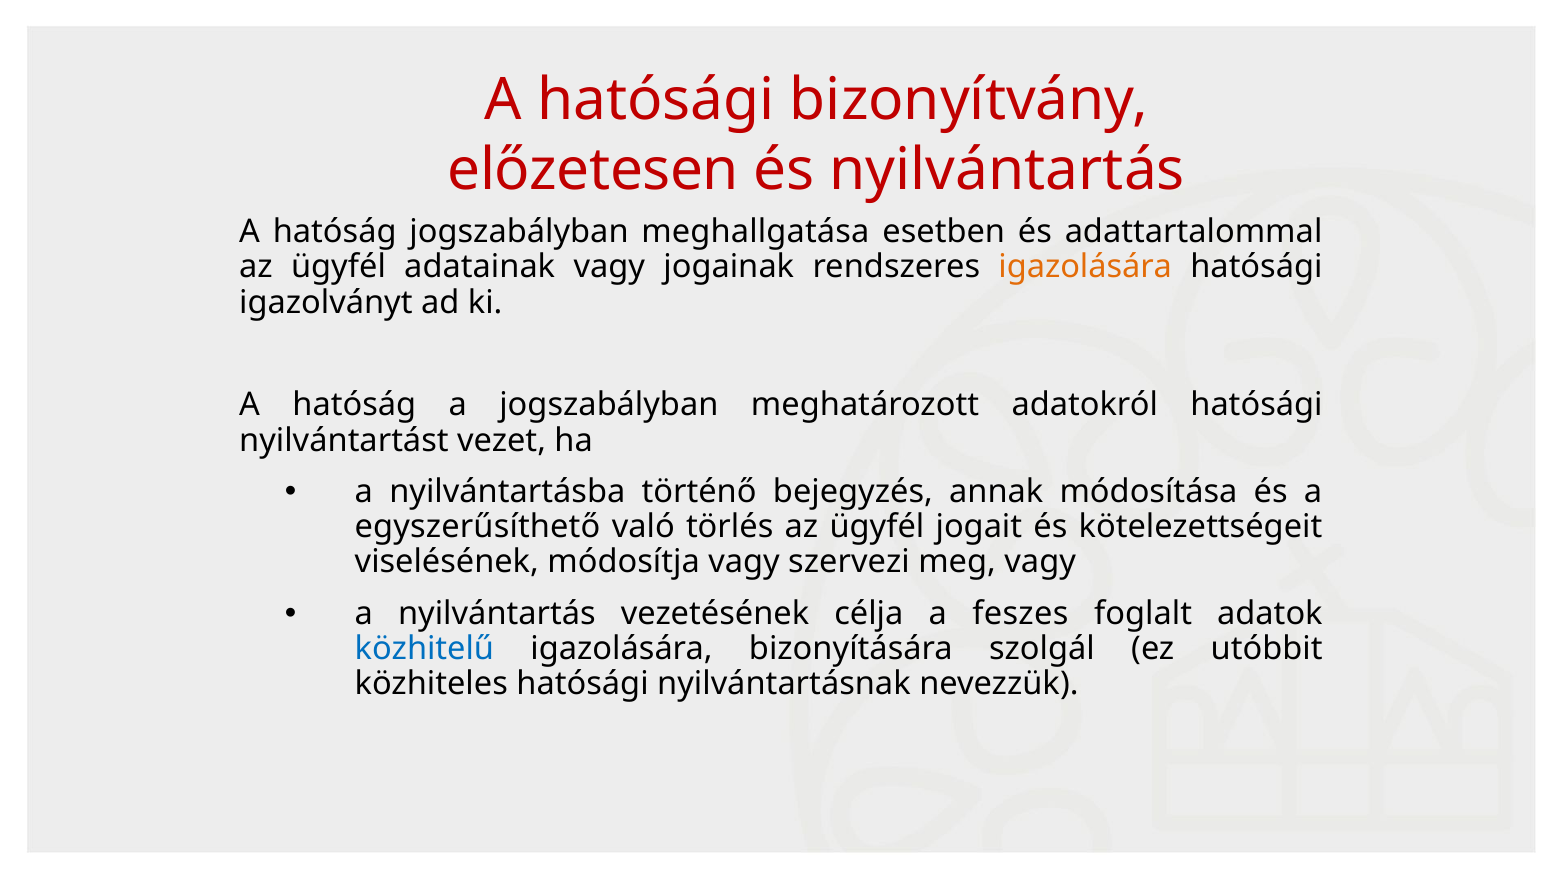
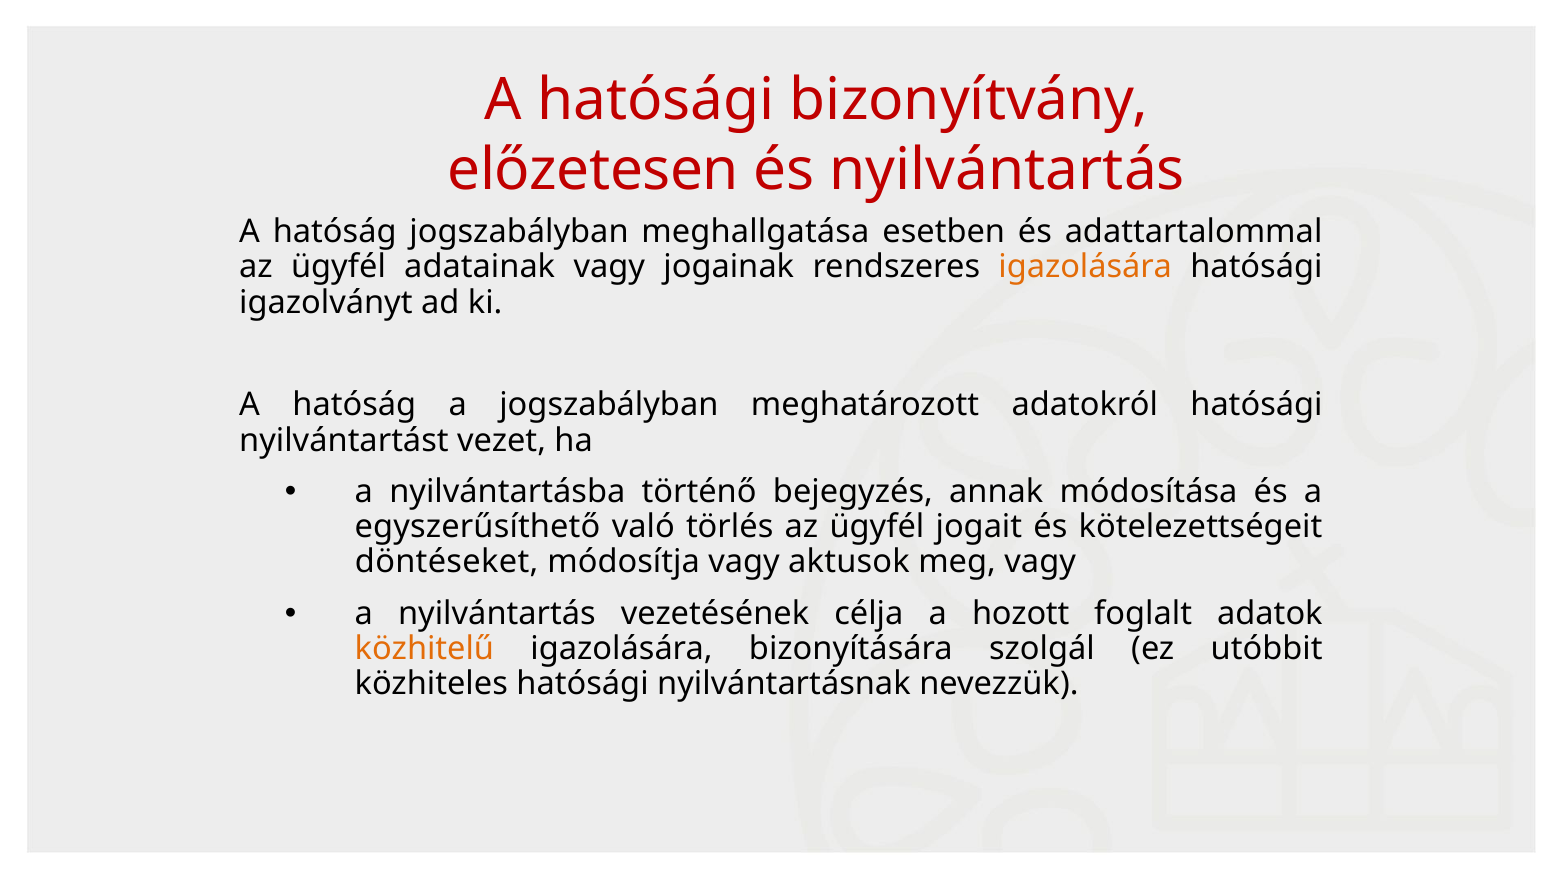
viselésének: viselésének -> döntéseket (447, 562)
szervezi: szervezi -> aktusok (849, 562)
feszes: feszes -> hozott (1021, 613)
közhitelű colour: blue -> orange (424, 648)
